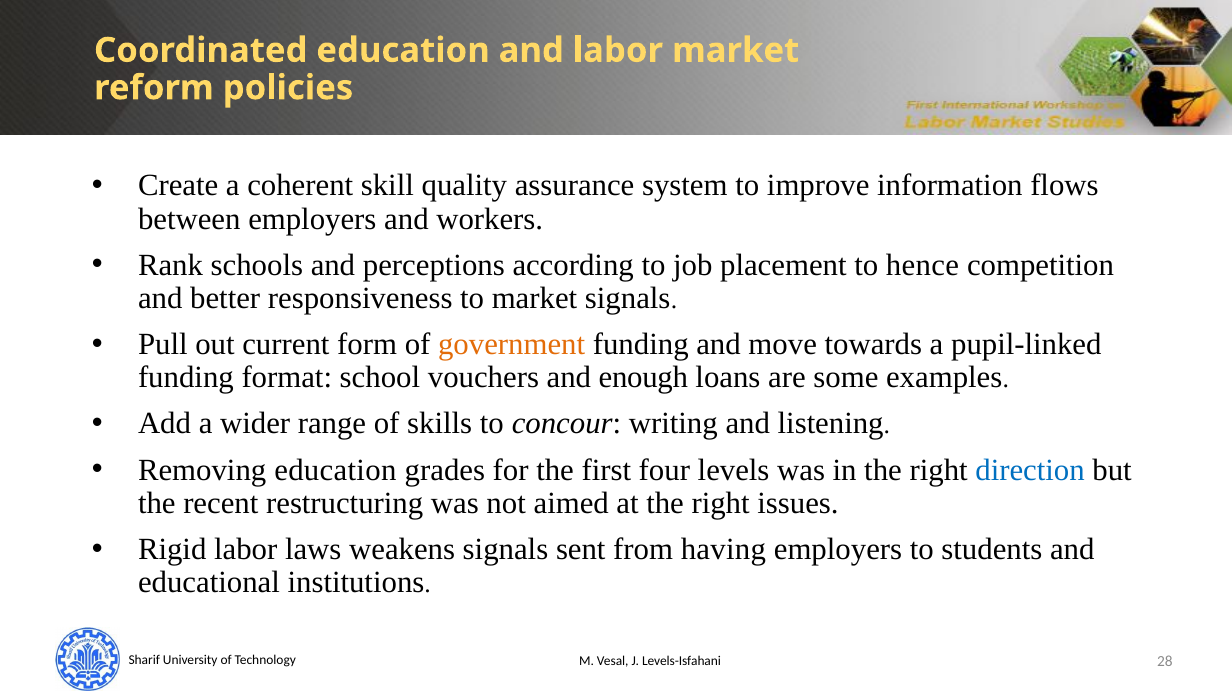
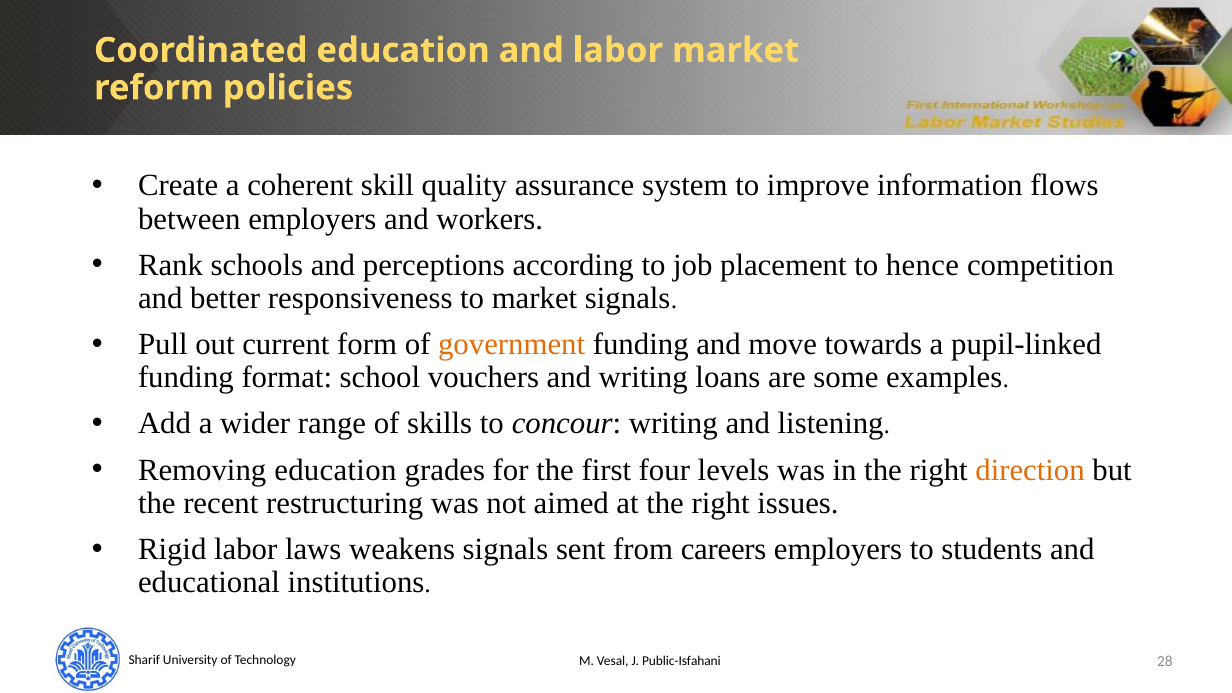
and enough: enough -> writing (643, 378)
direction colour: blue -> orange (1030, 470)
having: having -> careers (724, 549)
Levels-Isfahani: Levels-Isfahani -> Public-Isfahani (681, 662)
